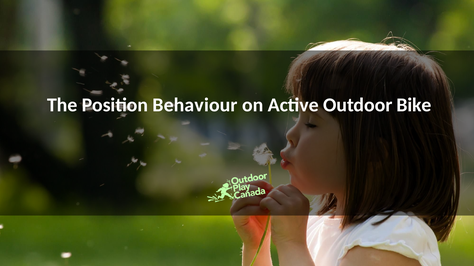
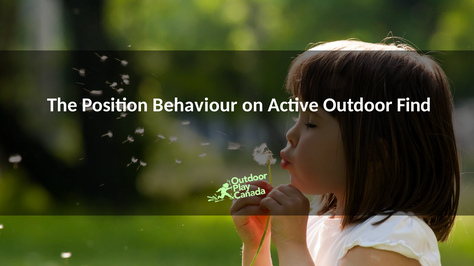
Bike: Bike -> Find (414, 105)
